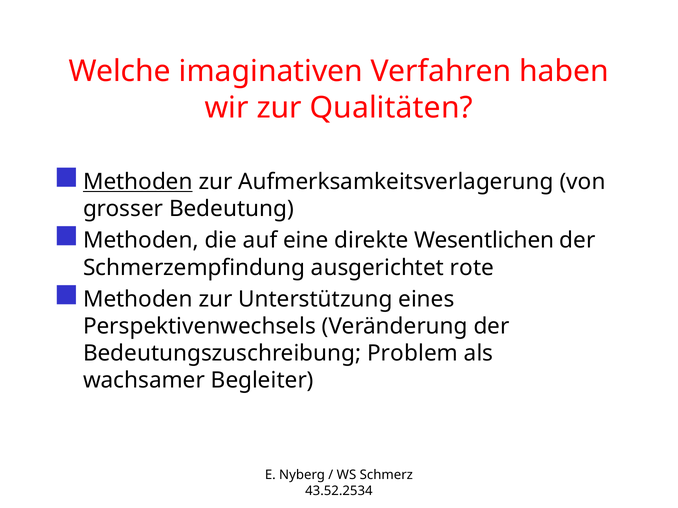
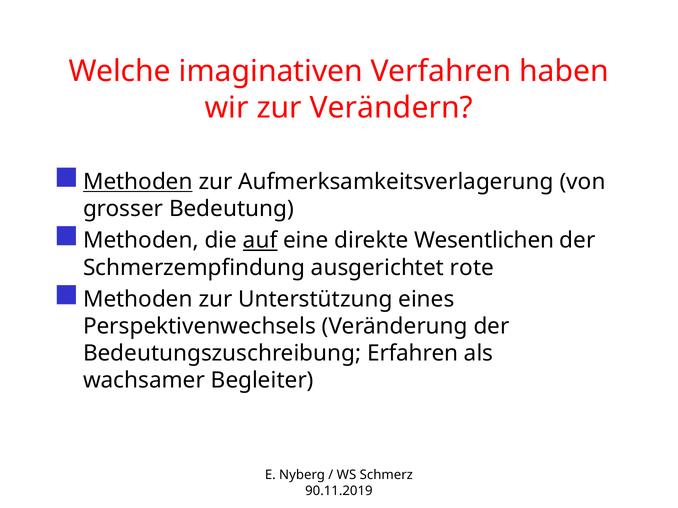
Qualitäten: Qualitäten -> Verändern (391, 108)
auf underline: none -> present (260, 241)
Problem: Problem -> Erfahren (413, 354)
43.52.2534: 43.52.2534 -> 90.11.2019 (339, 491)
